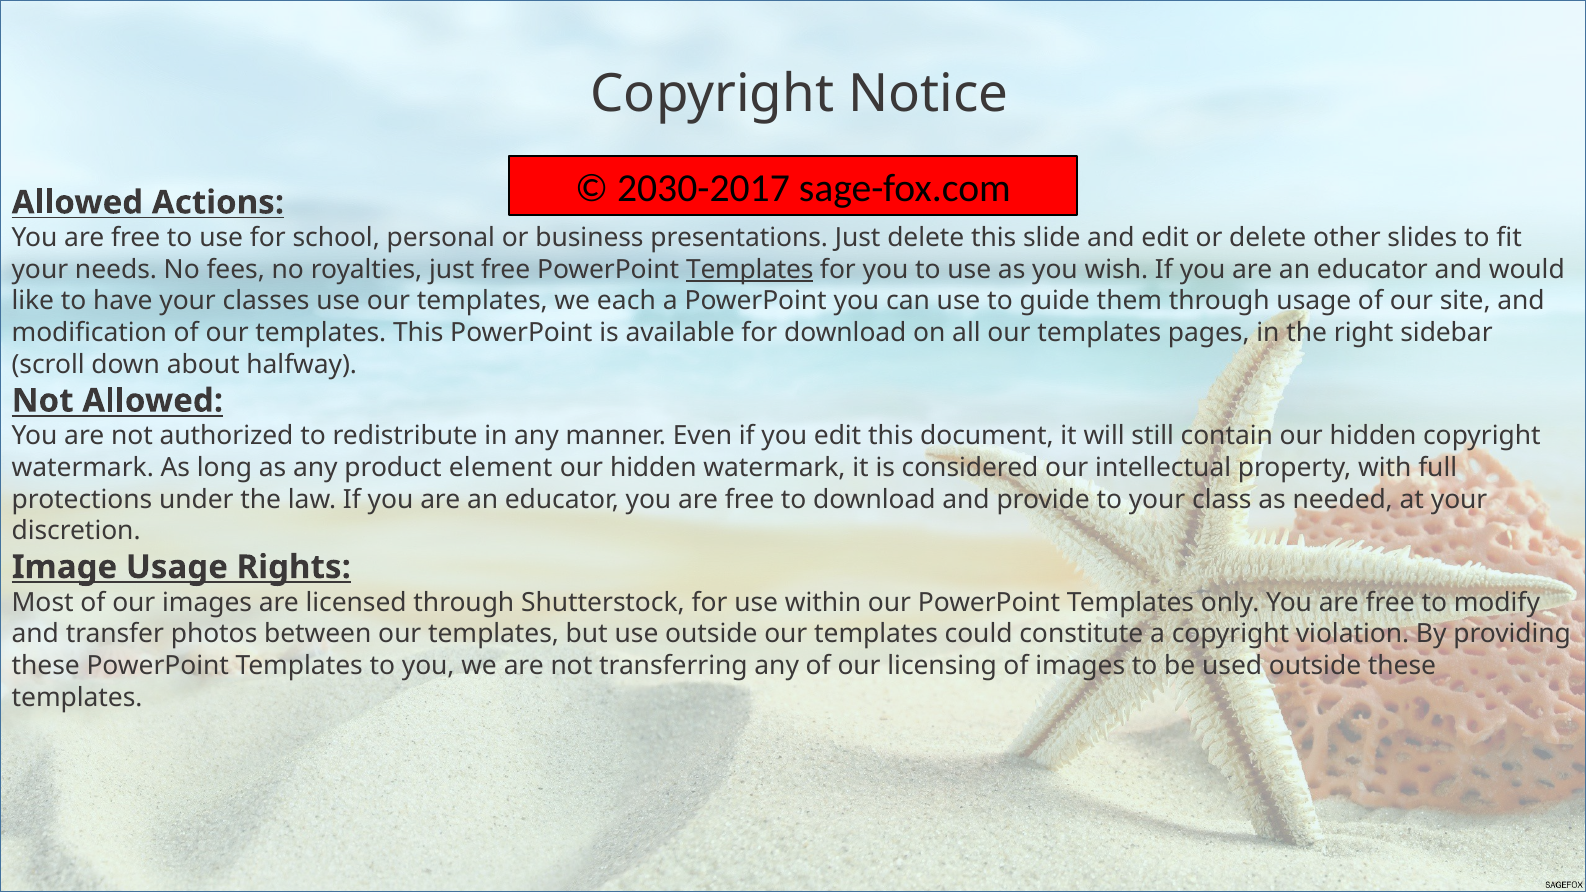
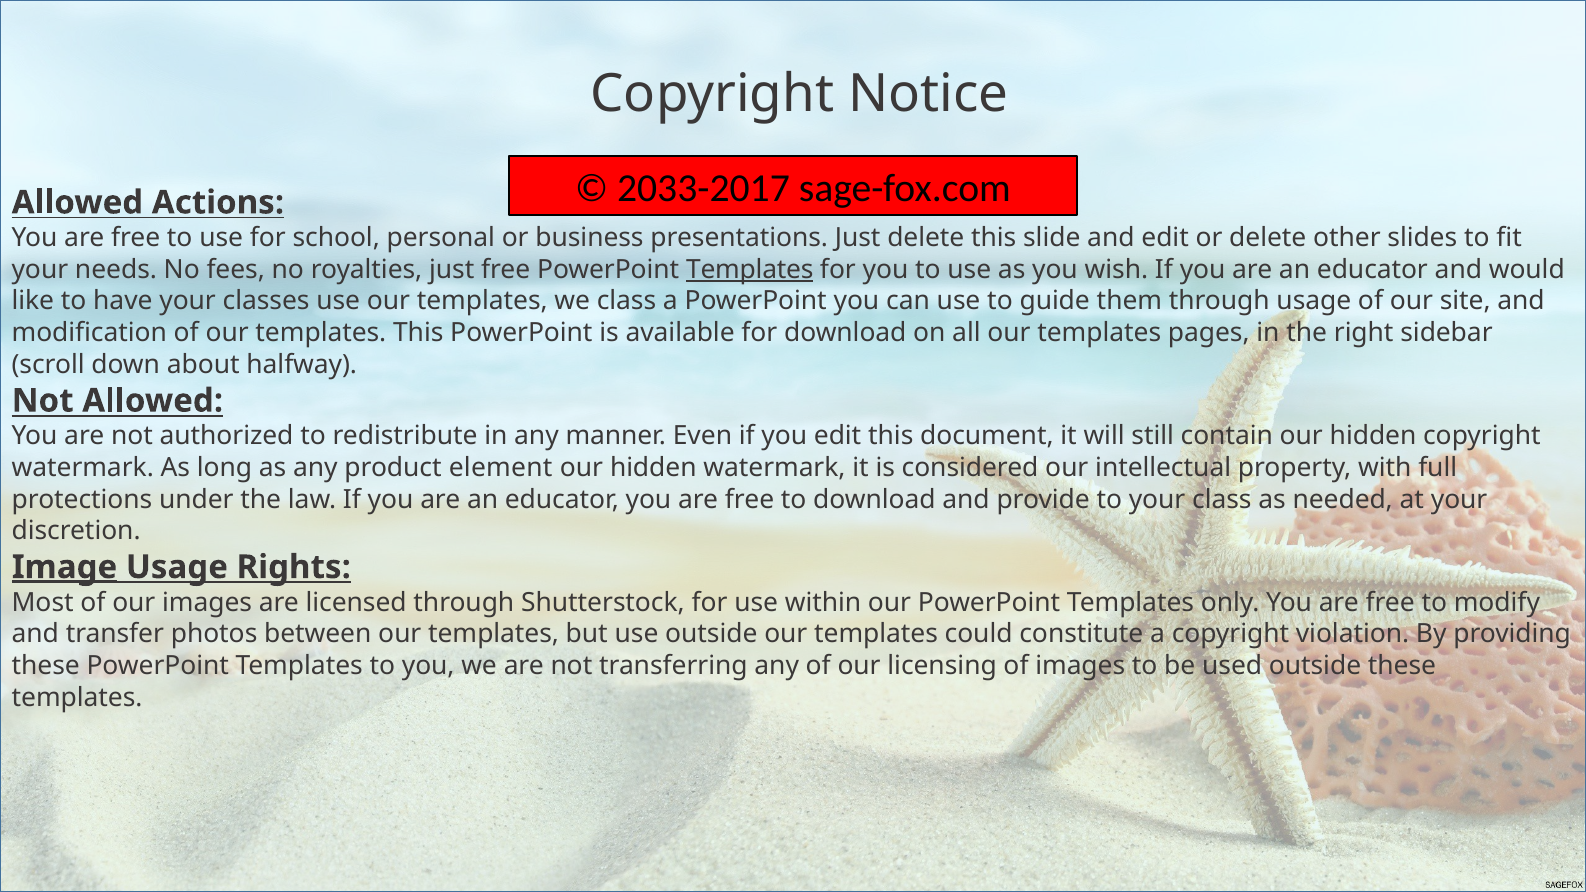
2030-2017: 2030-2017 -> 2033-2017 (703, 188)
we each: each -> class (627, 301)
Image underline: none -> present (64, 567)
